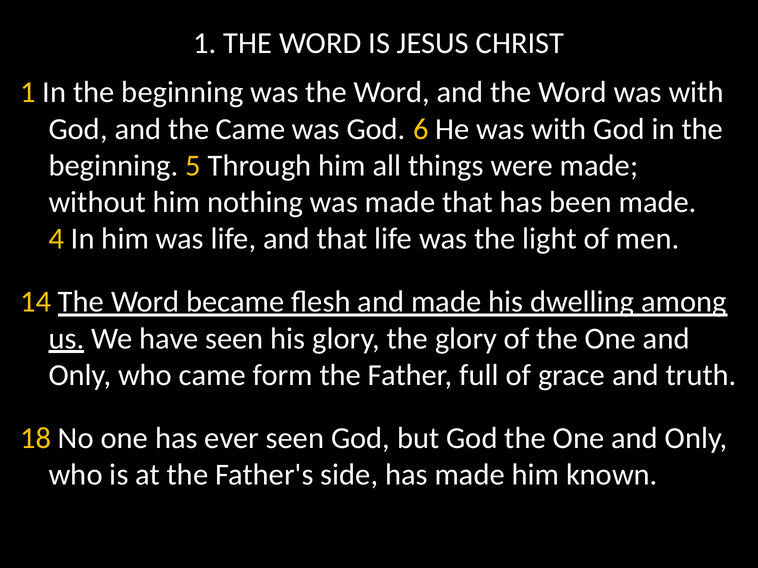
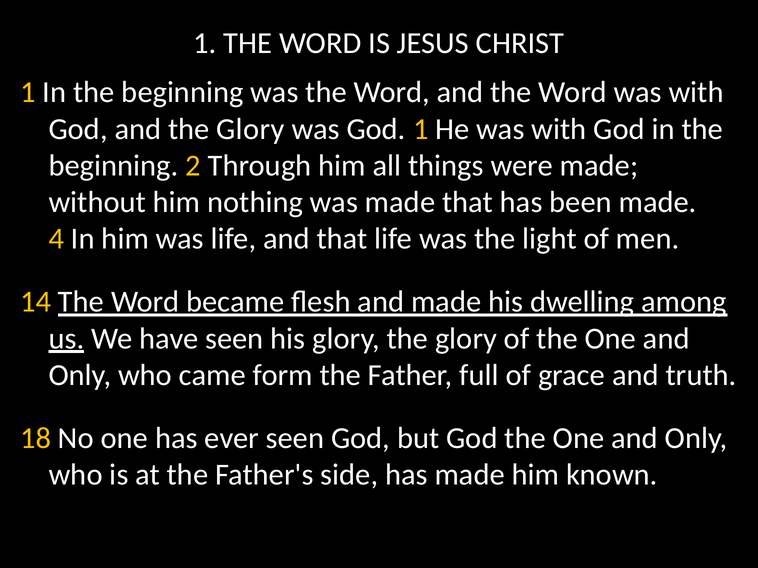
and the Came: Came -> Glory (250, 129)
God 6: 6 -> 1 (421, 129)
5: 5 -> 2 (193, 166)
